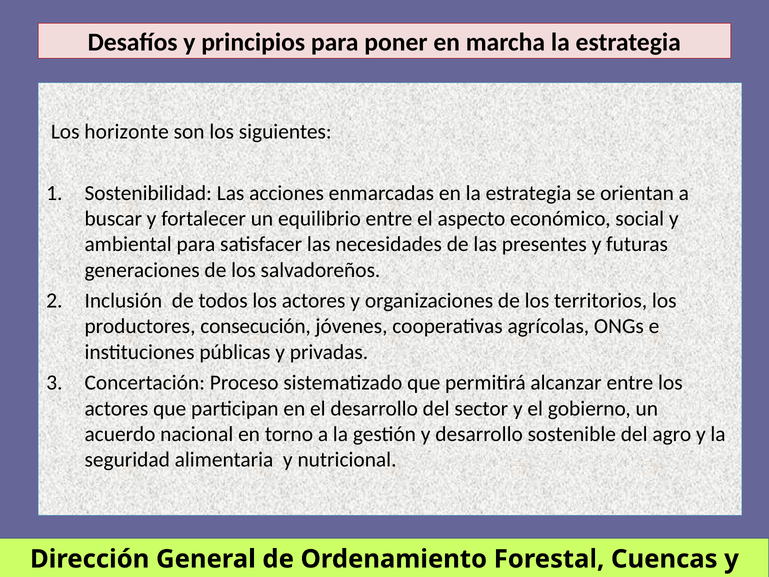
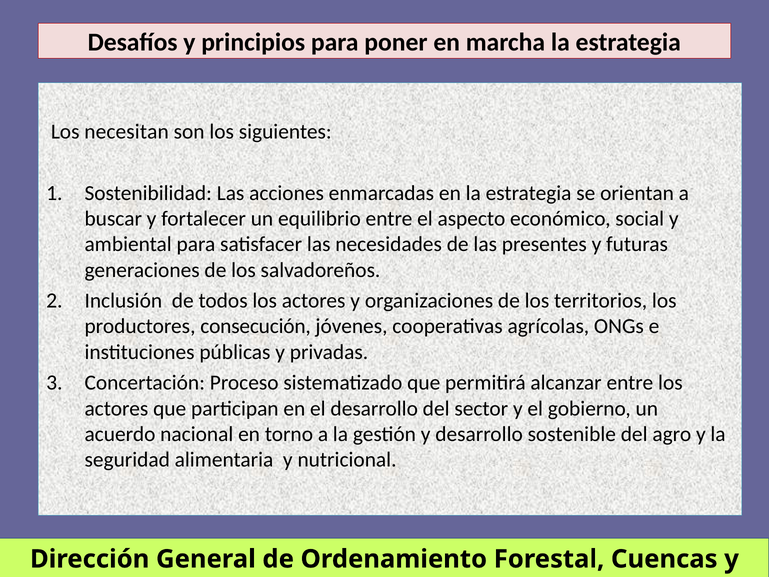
horizonte: horizonte -> necesitan (127, 131)
